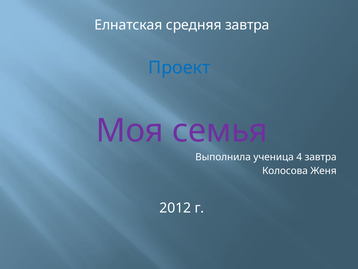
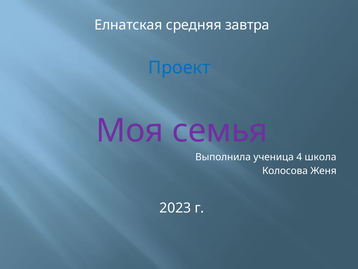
4 завтра: завтра -> школа (321, 157)
2012: 2012 -> 2023 (175, 208)
